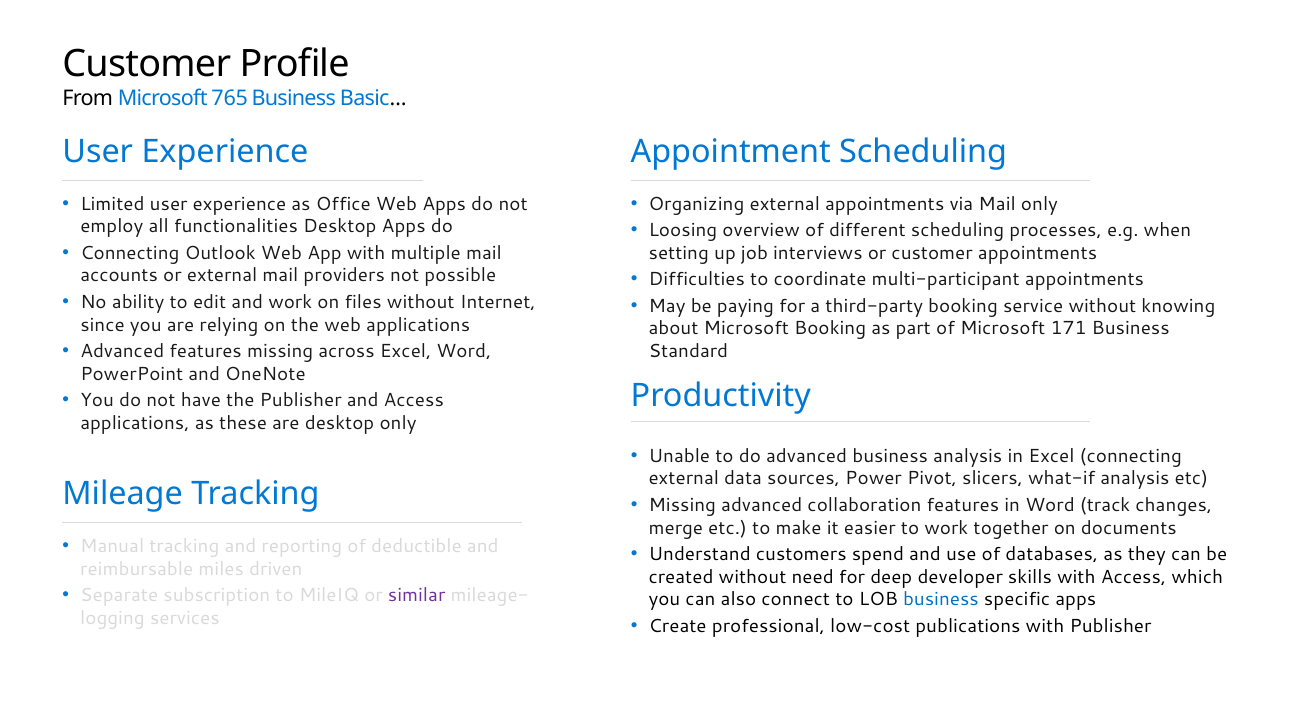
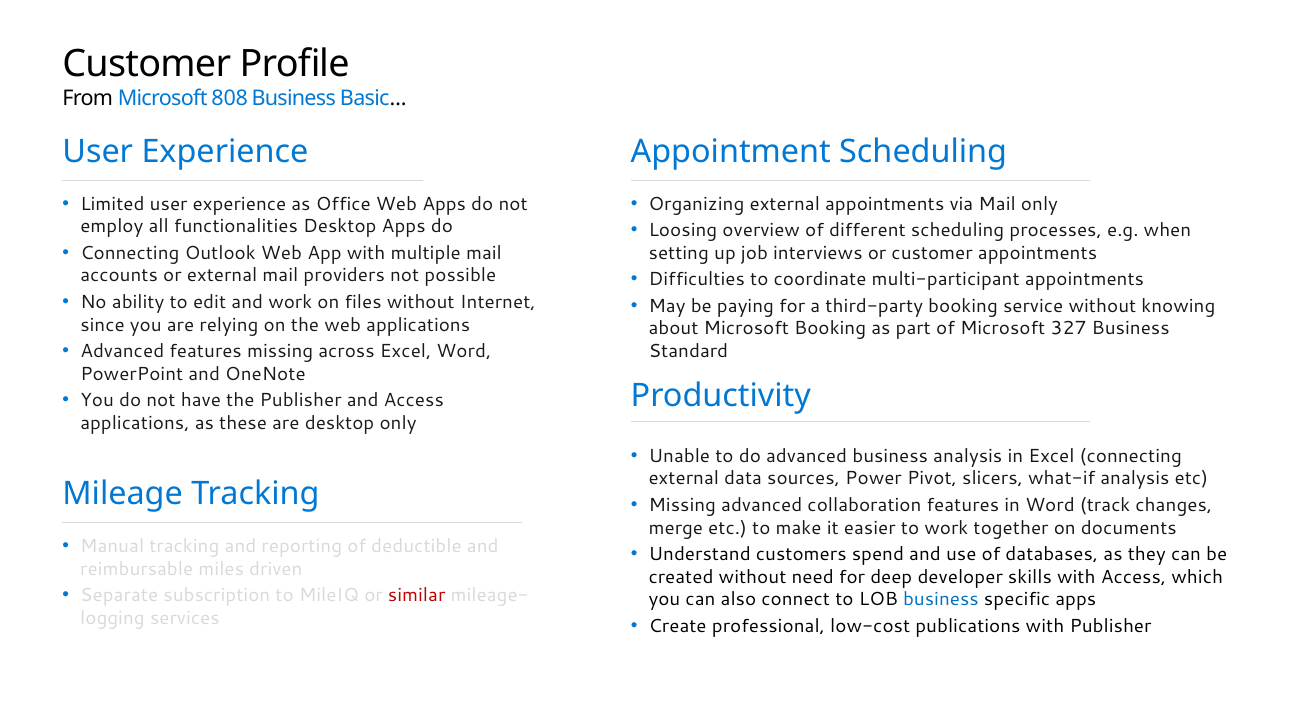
765: 765 -> 808 (230, 98)
171: 171 -> 327 (1069, 329)
similar colour: purple -> red (417, 595)
